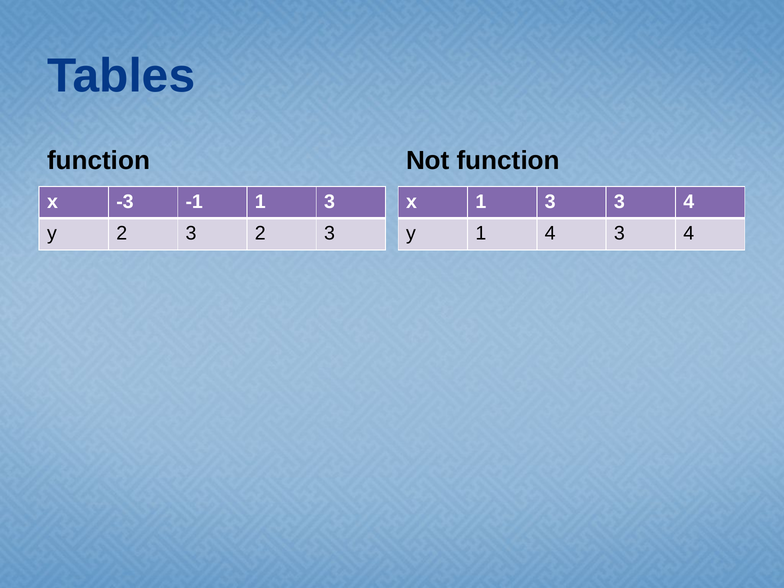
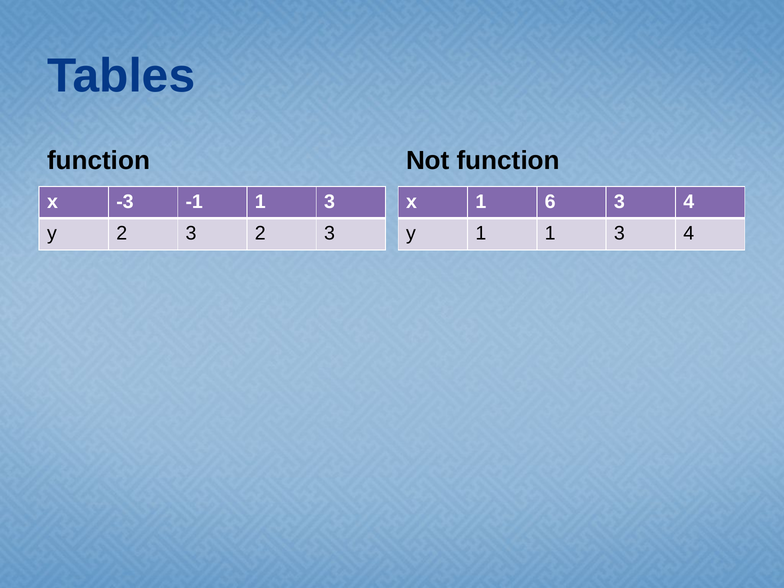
x 1 3: 3 -> 6 (550, 202)
1 4: 4 -> 1 (550, 233)
